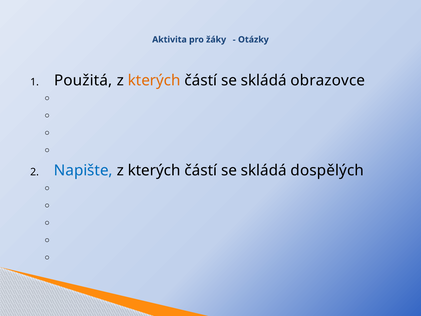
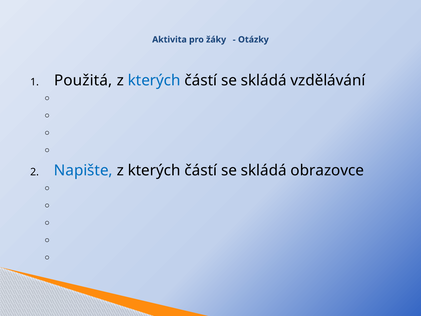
kterých colour: orange -> blue (154, 80)
obrazovce: obrazovce -> vzdělávání (328, 80)
dospělých: dospělých -> obrazovce (327, 170)
